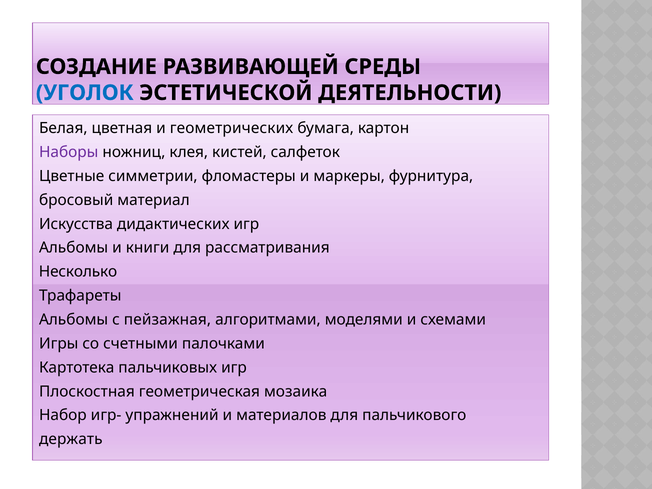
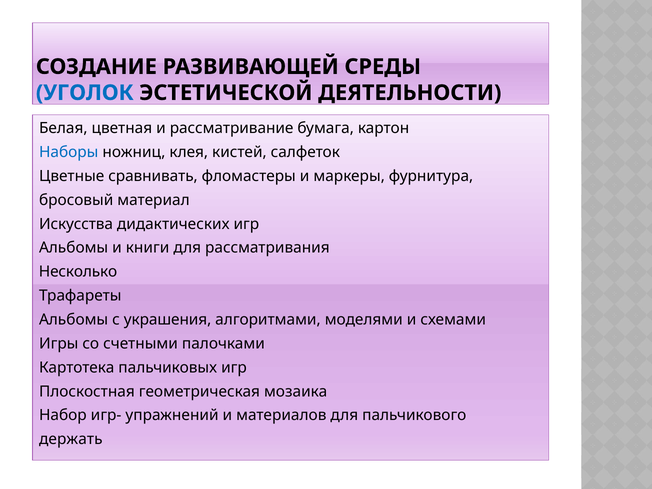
геометрических: геометрических -> рассматривание (232, 128)
Наборы colour: purple -> blue (69, 152)
симметрии: симметрии -> сравнивать (153, 176)
пейзажная: пейзажная -> украшения (168, 320)
